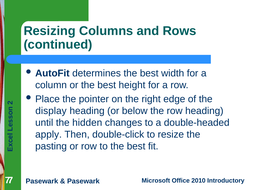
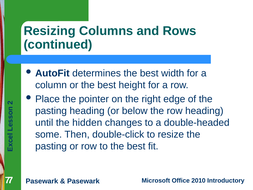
display: display -> pasting (51, 111)
apply: apply -> some (49, 134)
